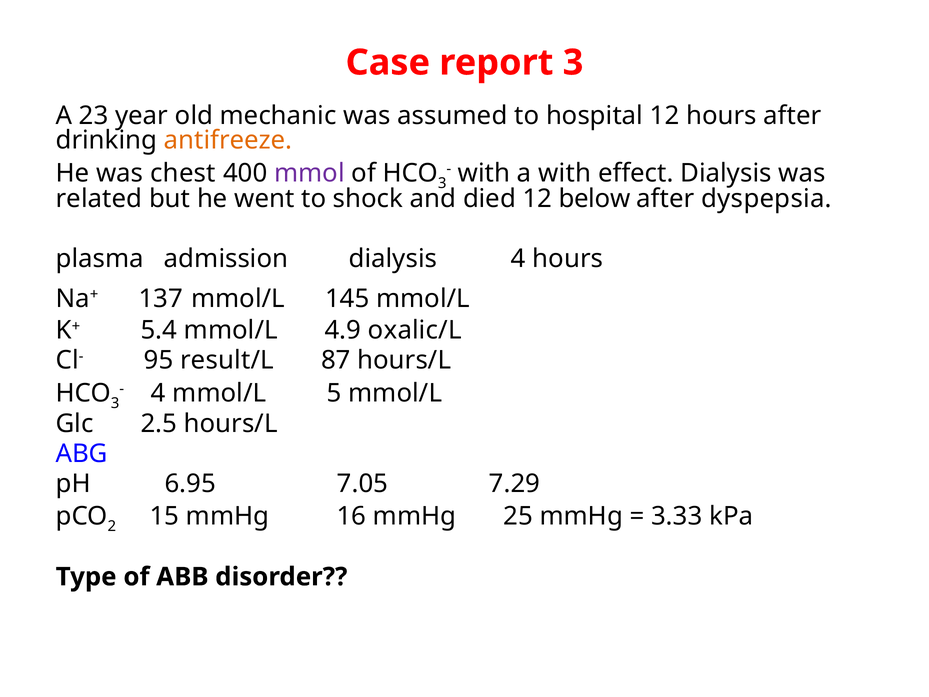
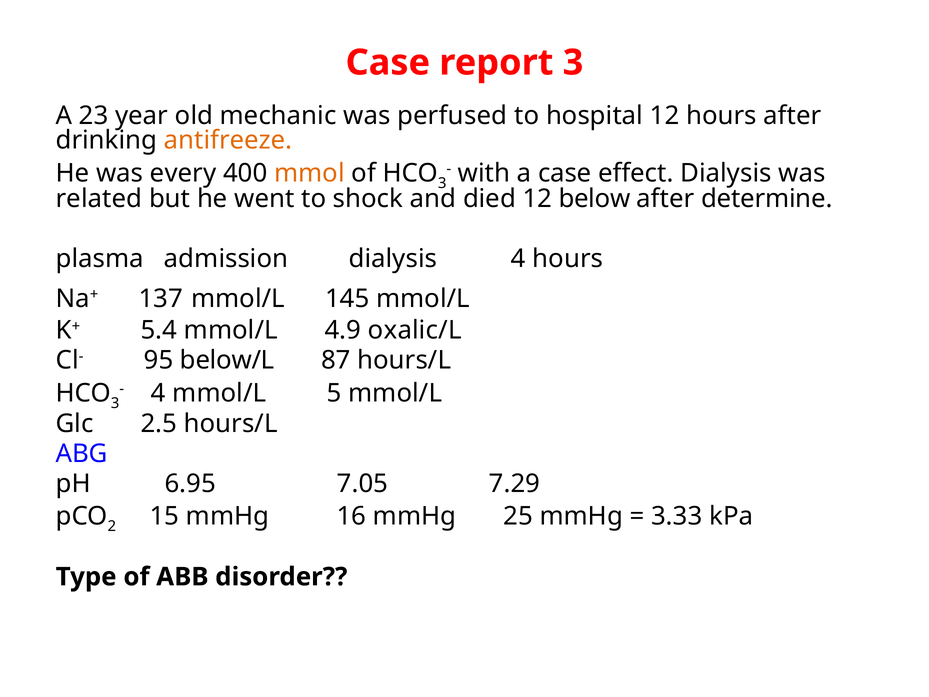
assumed: assumed -> perfused (452, 116)
a with: with -> case (565, 173)
chest: chest -> every (183, 173)
mmol colour: purple -> orange (309, 173)
dyspepsia: dyspepsia -> determine (767, 199)
result/L: result/L -> below/L (227, 360)
